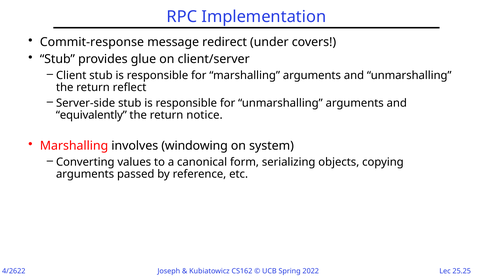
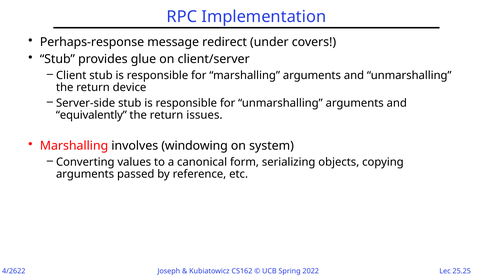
Commit-response: Commit-response -> Perhaps-response (92, 42)
reflect: reflect -> device (130, 88)
notice: notice -> issues (205, 115)
